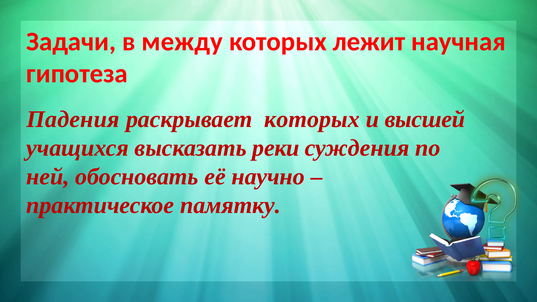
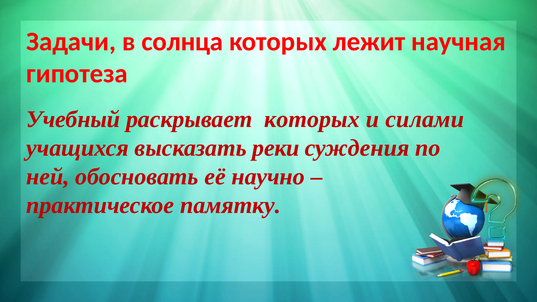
между: между -> солнца (182, 42)
Падения: Падения -> Учебный (73, 119)
высшей: высшей -> силами (425, 119)
